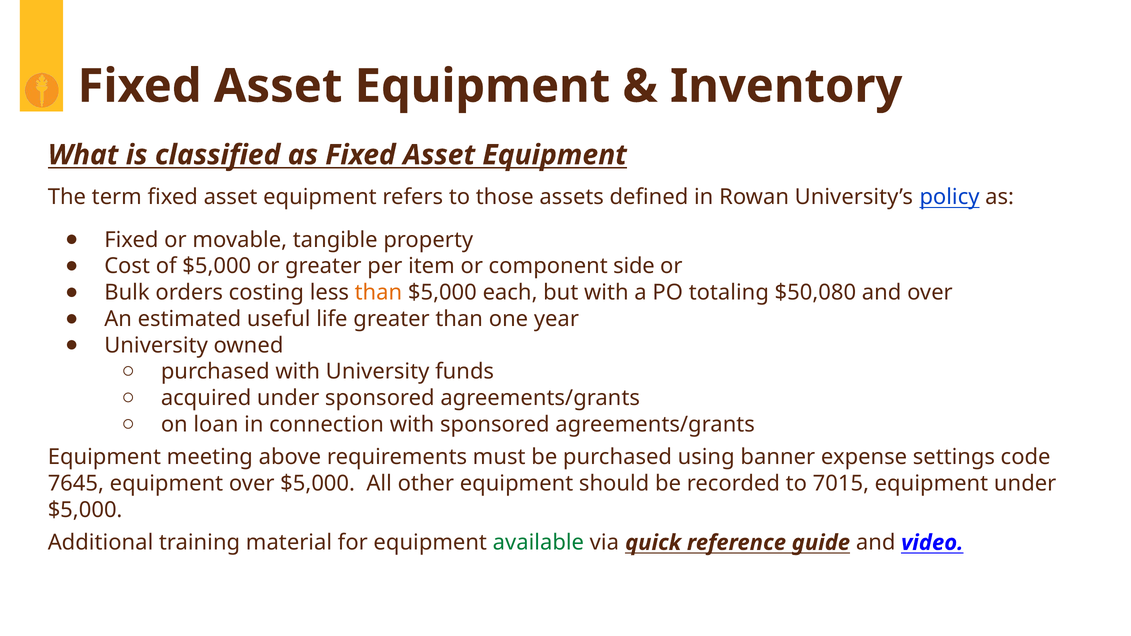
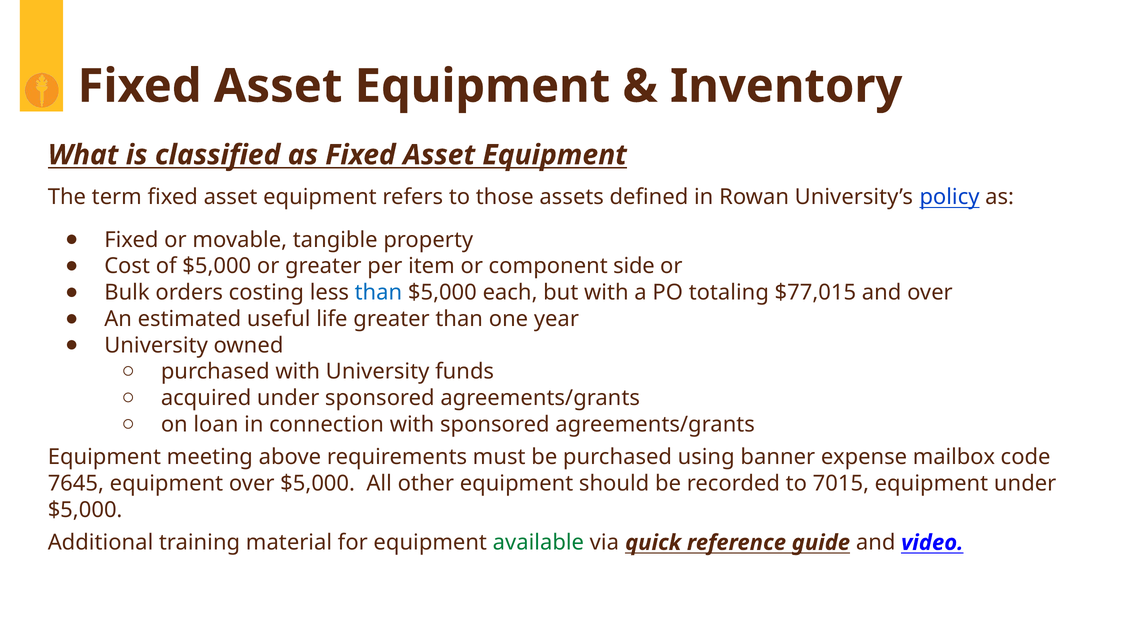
than colour: orange -> blue (378, 293)
$50,080: $50,080 -> $77,015 (815, 293)
settings: settings -> mailbox (954, 457)
